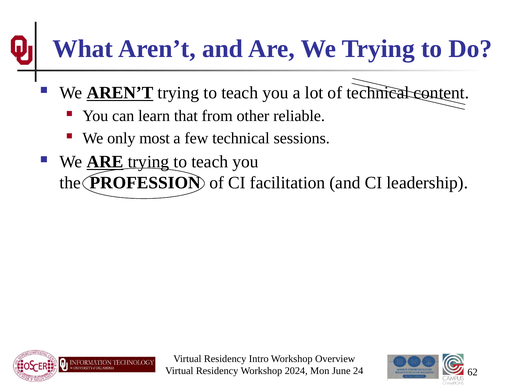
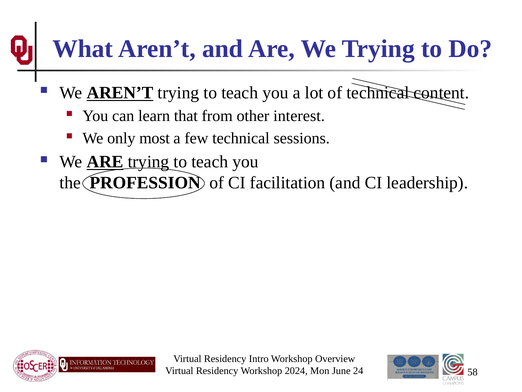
reliable: reliable -> interest (299, 116)
62: 62 -> 58 (473, 372)
